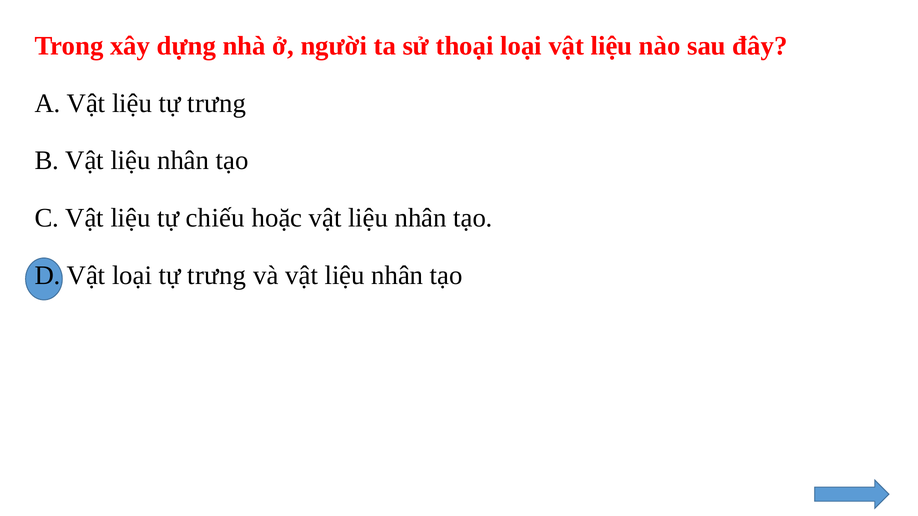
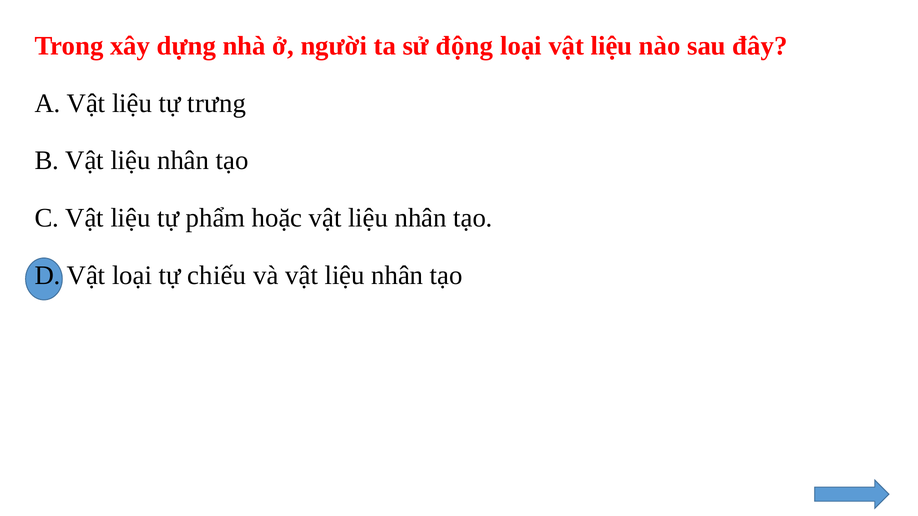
thoại: thoại -> động (465, 46)
chiếu: chiếu -> phẩm (215, 218)
trưng: trưng -> chiếu (217, 275)
